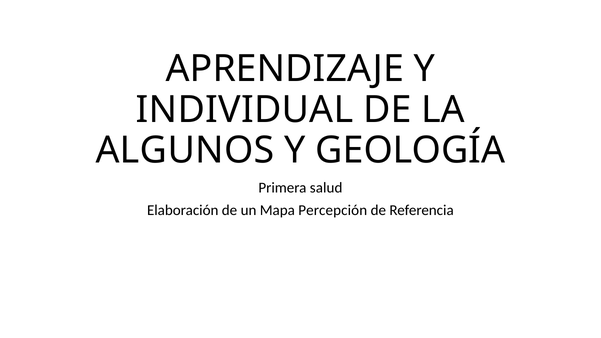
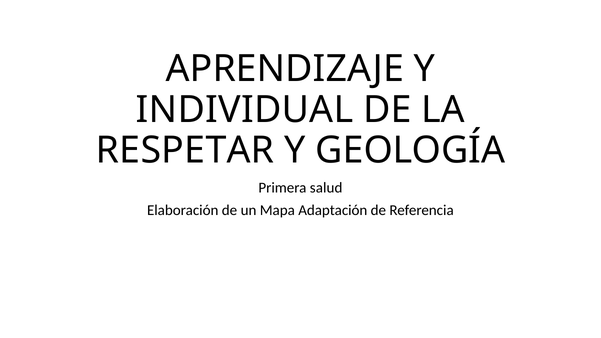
ALGUNOS: ALGUNOS -> RESPETAR (185, 150)
Percepción: Percepción -> Adaptación (333, 210)
